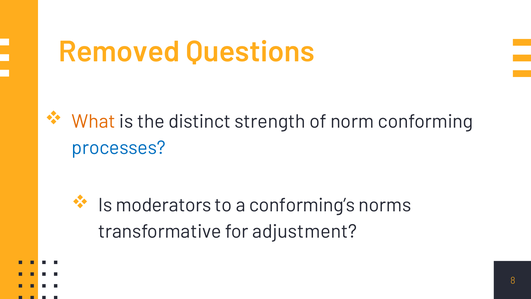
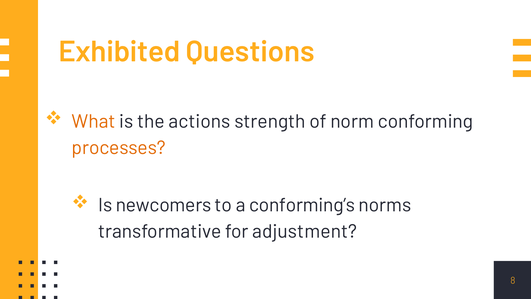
Removed: Removed -> Exhibited (119, 52)
distinct: distinct -> actions (200, 121)
processes colour: blue -> orange (119, 148)
moderators: moderators -> newcomers (164, 205)
